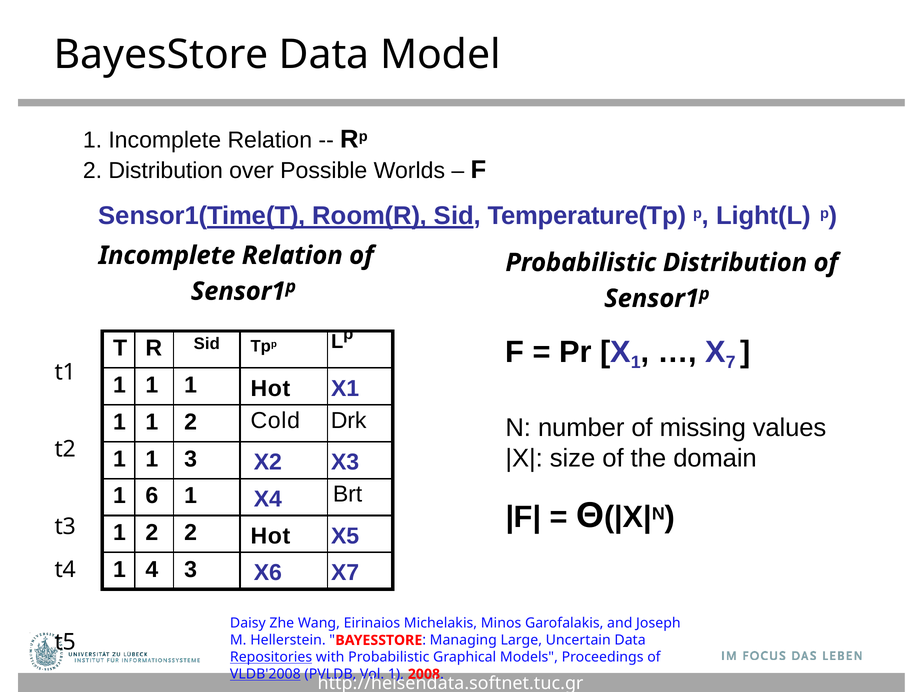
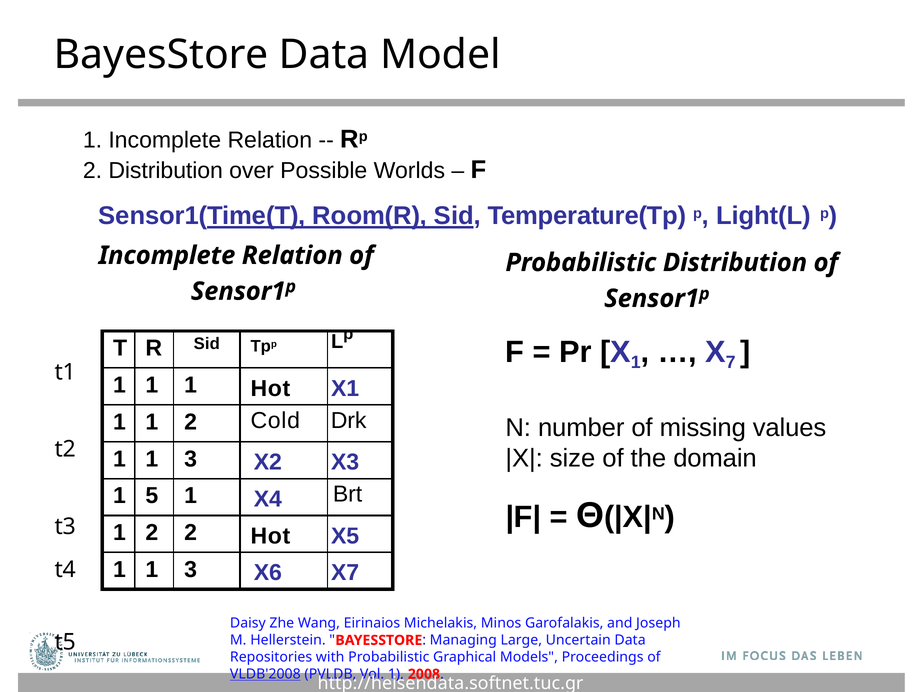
6: 6 -> 5 (152, 496)
4: 4 -> 1 (152, 570)
Repositories underline: present -> none (271, 657)
